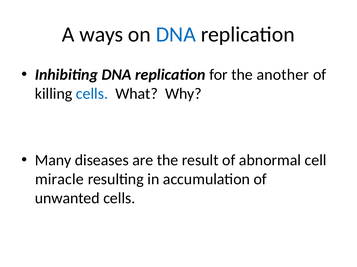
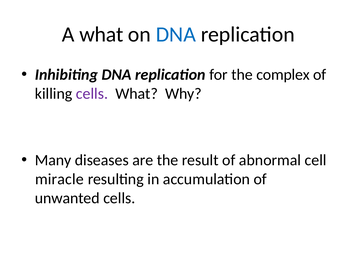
A ways: ways -> what (101, 35)
another: another -> complex (283, 75)
cells colour: blue -> purple (92, 94)
